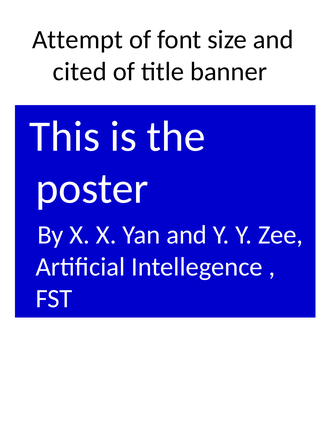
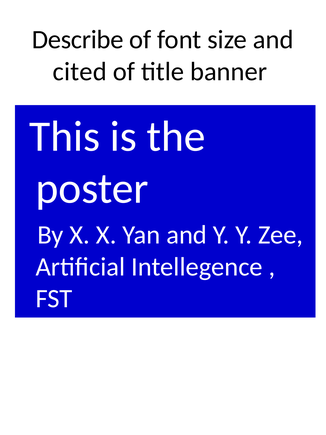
Attempt: Attempt -> Describe (78, 40)
